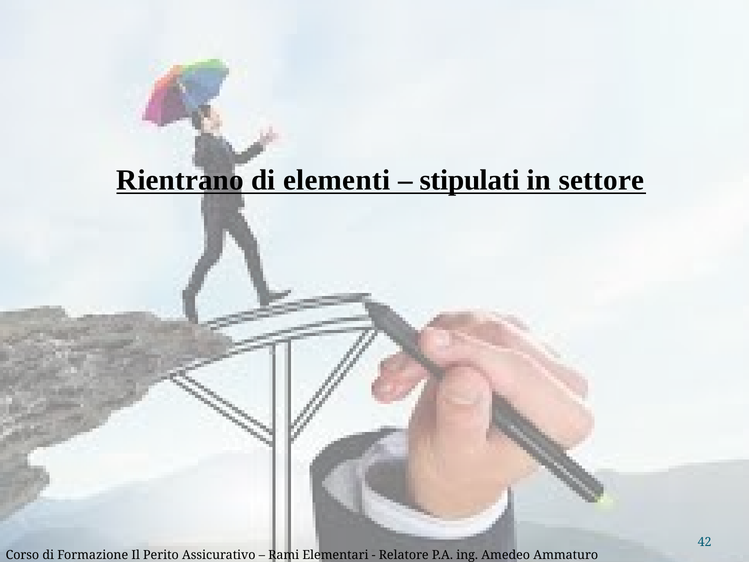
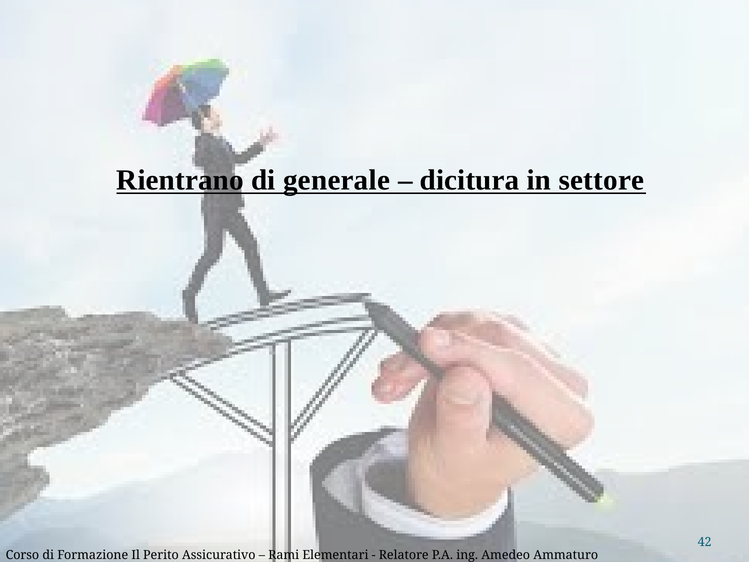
elementi: elementi -> generale (337, 180)
stipulati: stipulati -> dicitura (470, 180)
